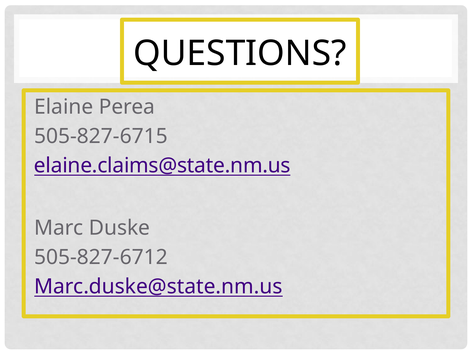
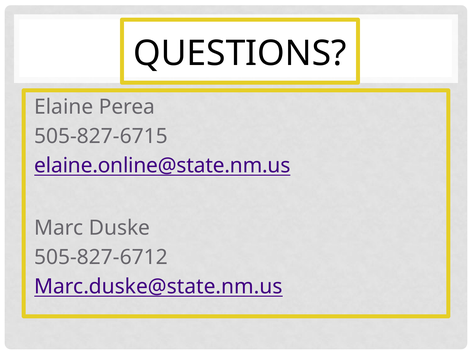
elaine.claims@state.nm.us: elaine.claims@state.nm.us -> elaine.online@state.nm.us (162, 166)
